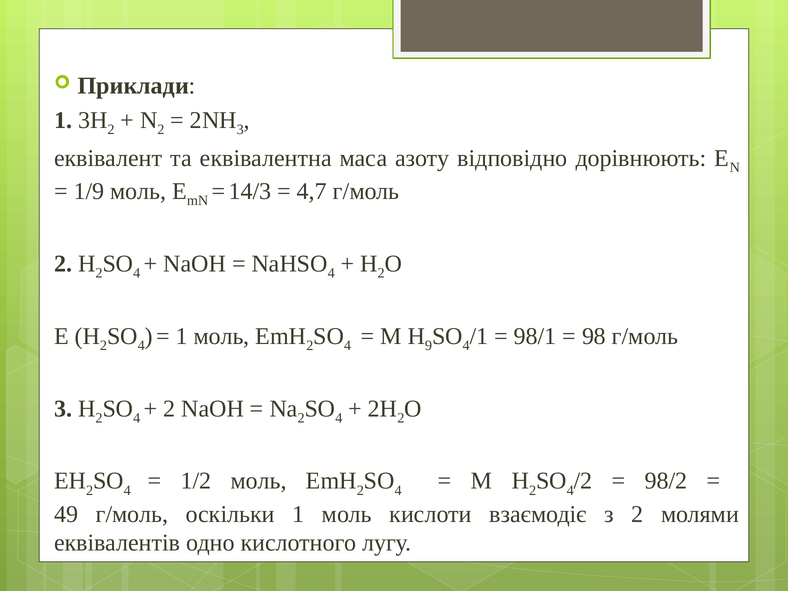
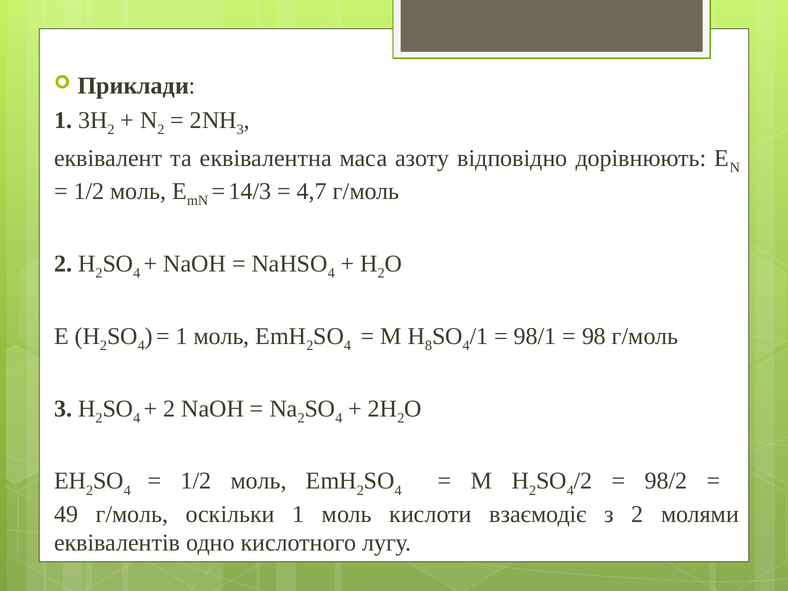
1/9: 1/9 -> 1/2 (89, 191)
9: 9 -> 8 (428, 346)
